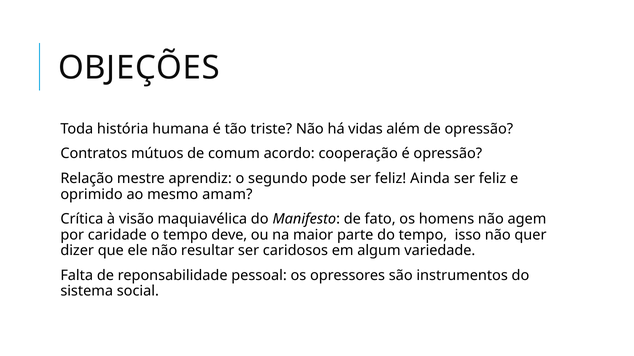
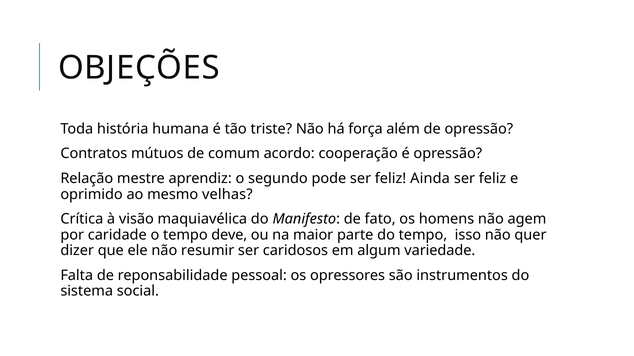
vidas: vidas -> força (366, 129)
amam: amam -> velhas (227, 195)
resultar: resultar -> resumir (208, 251)
